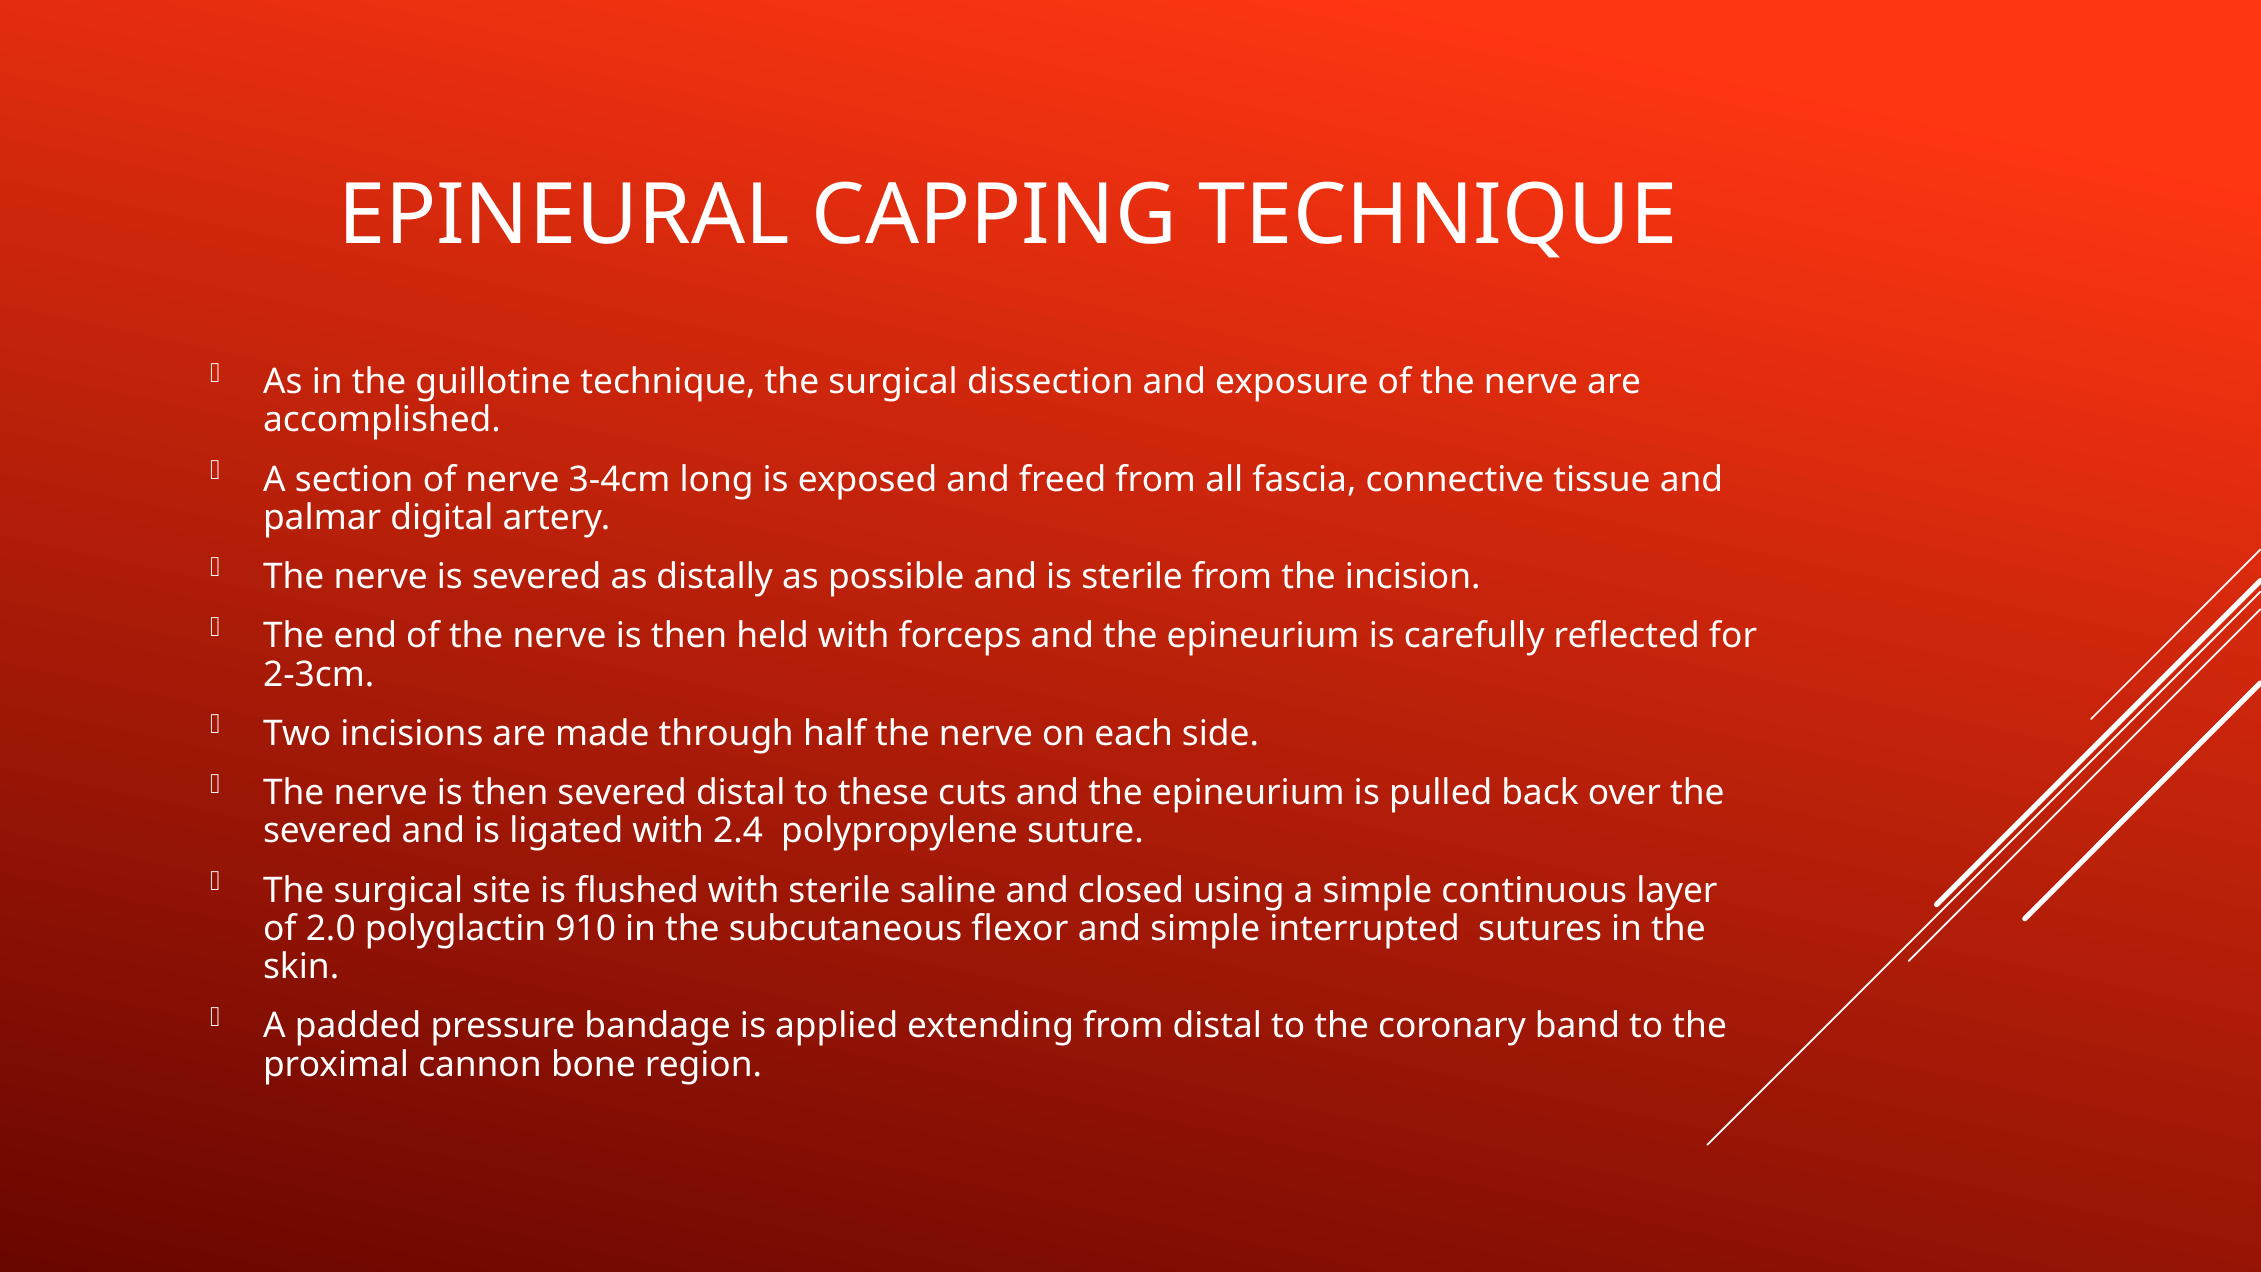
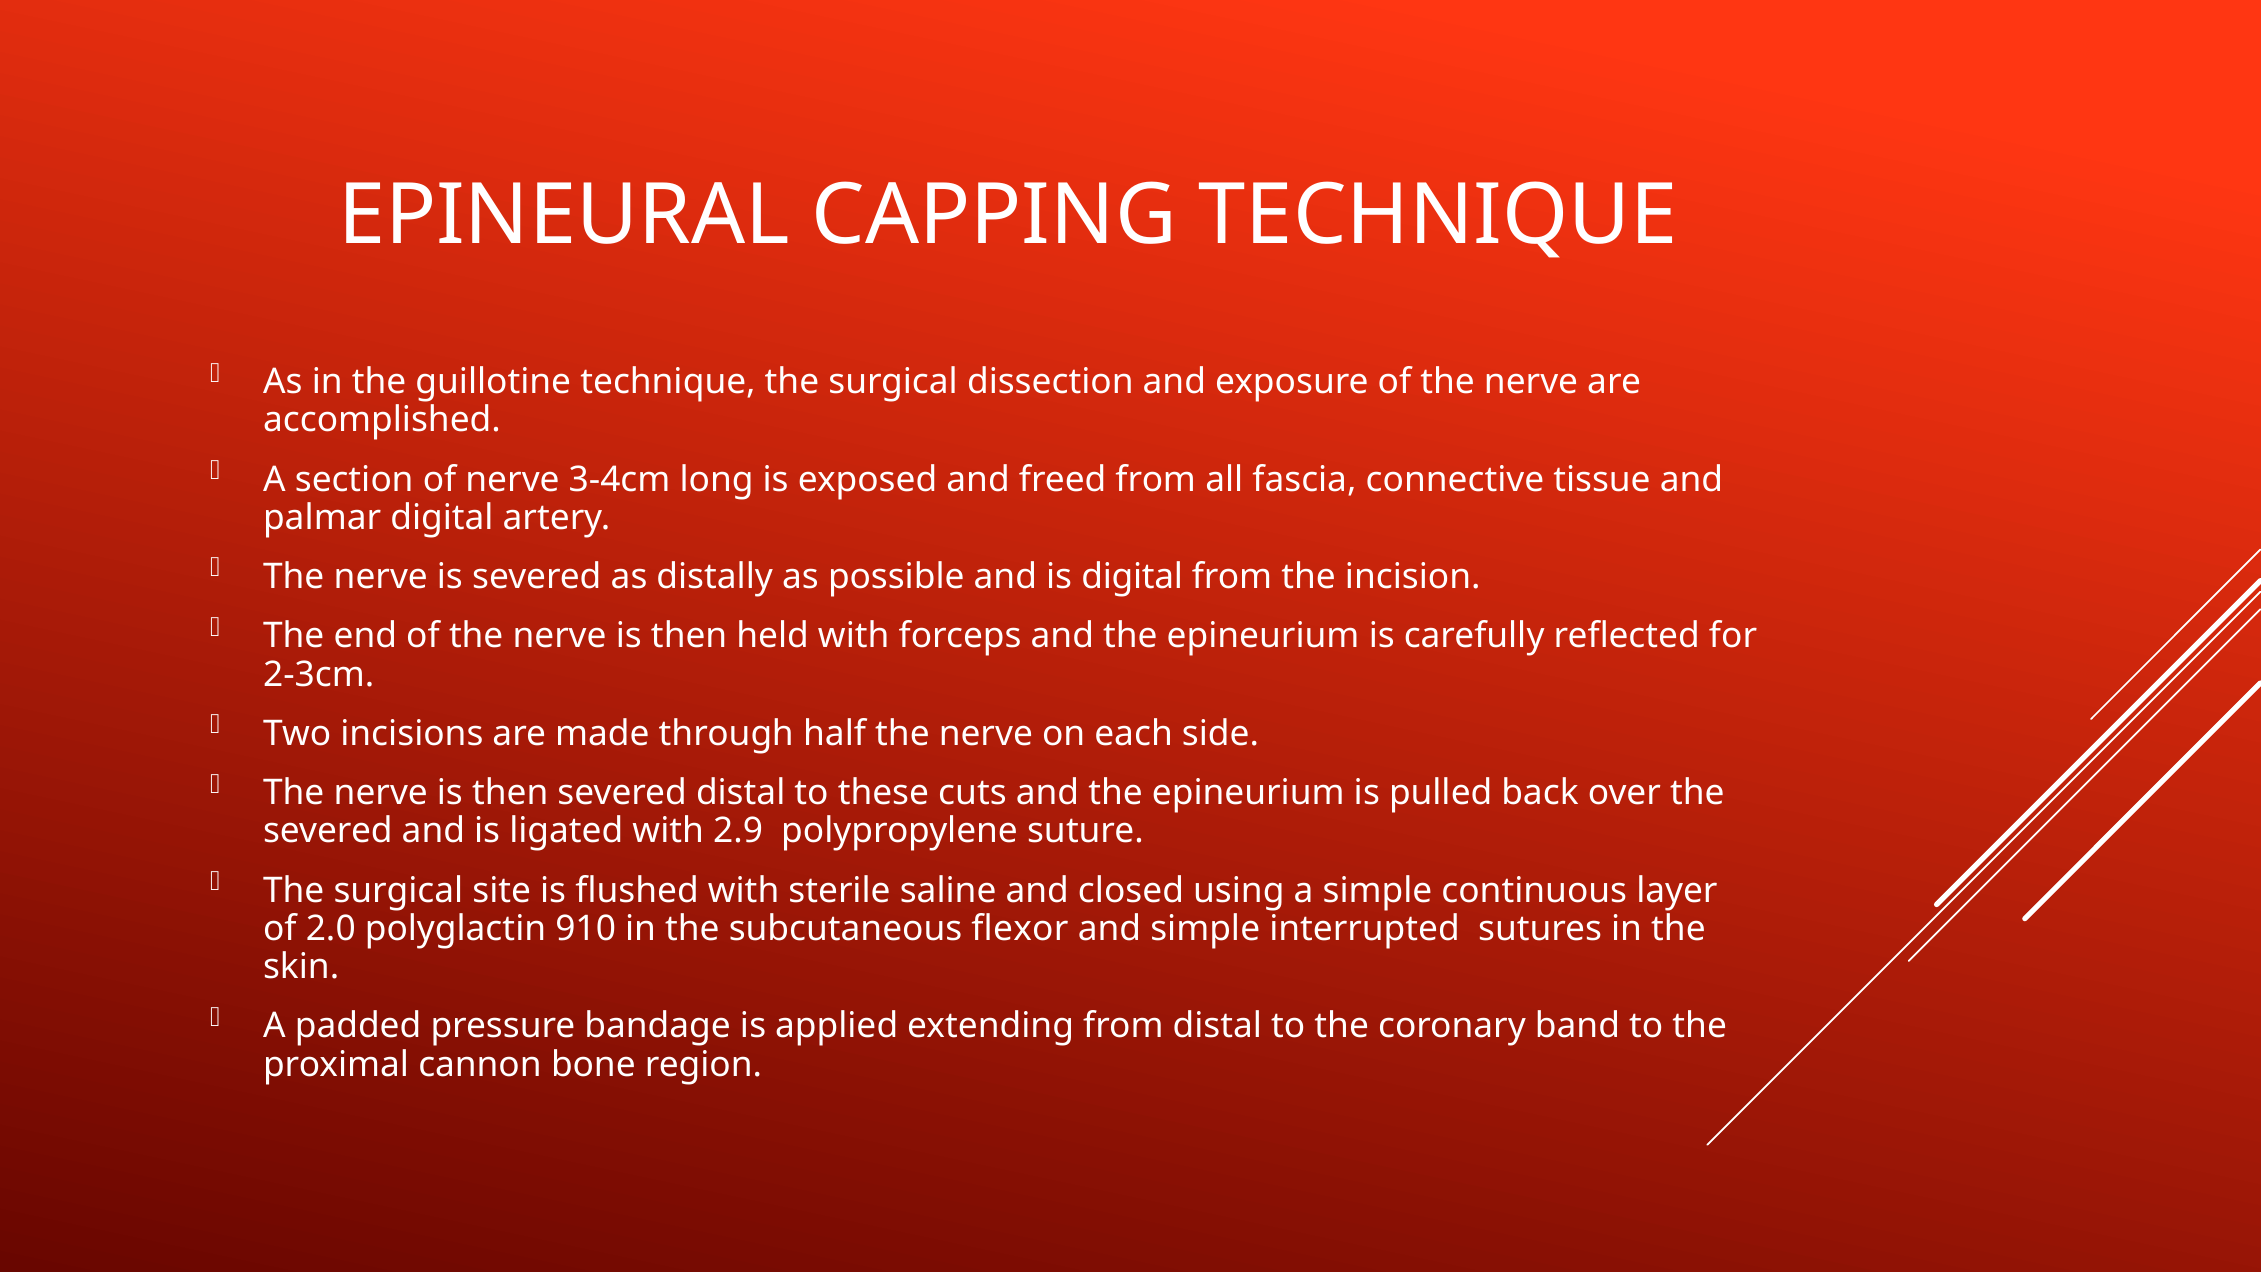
is sterile: sterile -> digital (1132, 577)
2.4: 2.4 -> 2.9 (738, 831)
